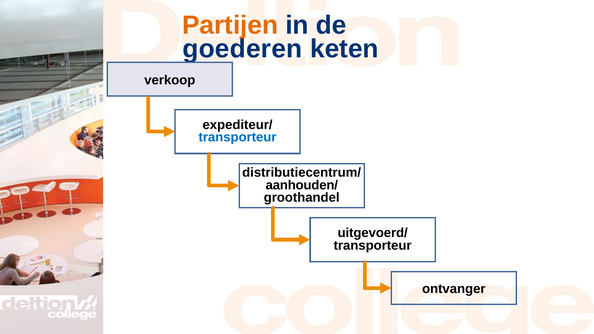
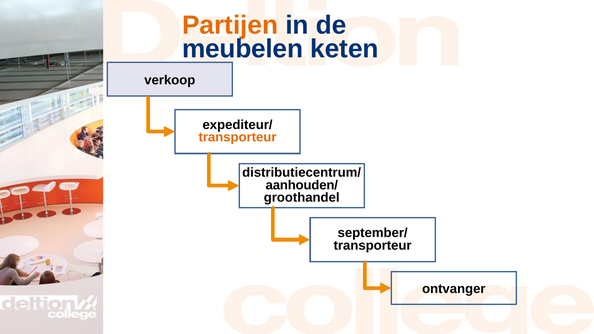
goederen: goederen -> meubelen (243, 49)
transporteur colour: blue -> orange (237, 137)
uitgevoerd/: uitgevoerd/ -> september/ (373, 233)
